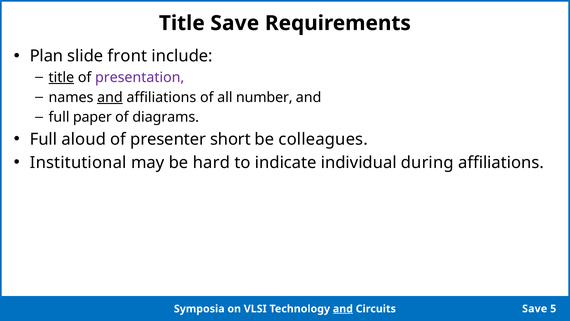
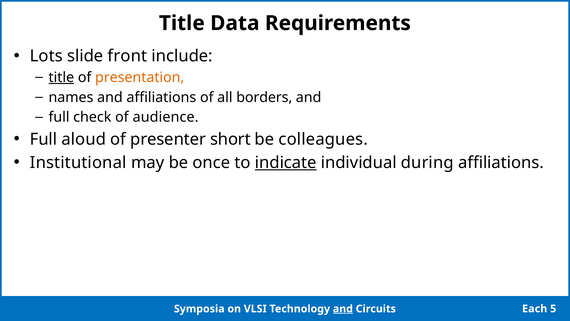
Title Save: Save -> Data (235, 23)
Plan: Plan -> Lots (46, 56)
presentation colour: purple -> orange (140, 77)
and underline: present -> none (110, 97)
number: number -> borders (264, 97)
paper: paper -> check (92, 117)
diagrams: diagrams -> audience (166, 117)
hard: hard -> once (211, 162)
indicate underline: none -> present (286, 162)
Save: Save -> Each (535, 308)
